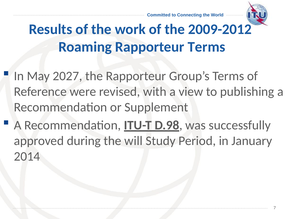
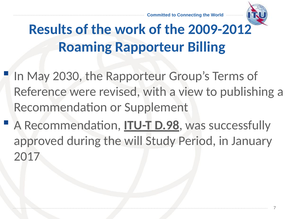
Rapporteur Terms: Terms -> Billing (207, 47)
2027: 2027 -> 2030 (68, 76)
2014: 2014 -> 2017 (27, 156)
